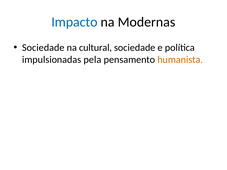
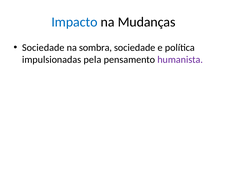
Modernas: Modernas -> Mudanças (147, 22)
cultural: cultural -> sombra (95, 48)
humanista colour: orange -> purple (180, 60)
